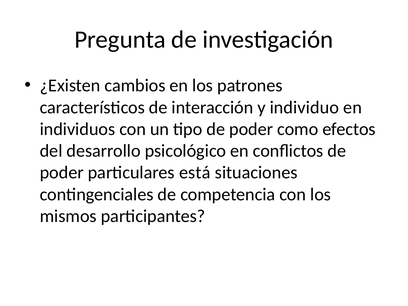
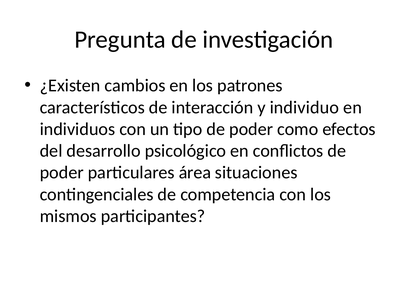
está: está -> área (195, 173)
